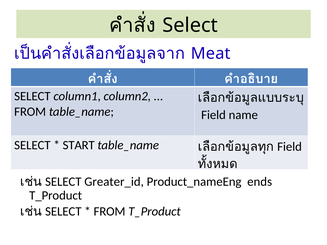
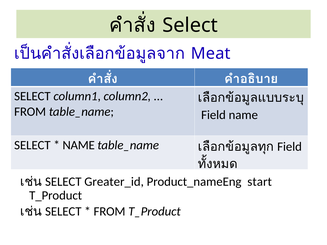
START: START -> NAME (79, 145)
ends: ends -> start (260, 182)
